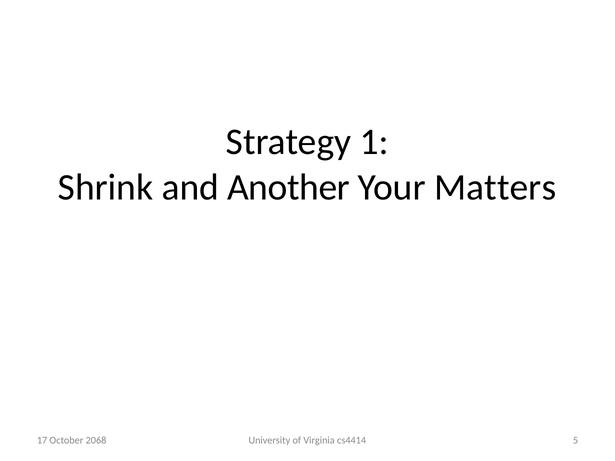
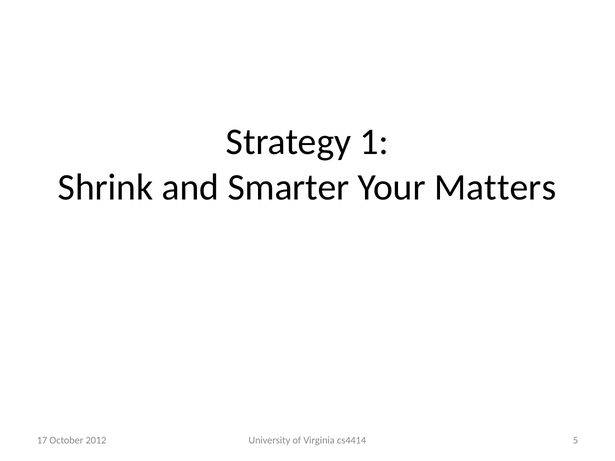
Another: Another -> Smarter (288, 187)
2068: 2068 -> 2012 (96, 440)
